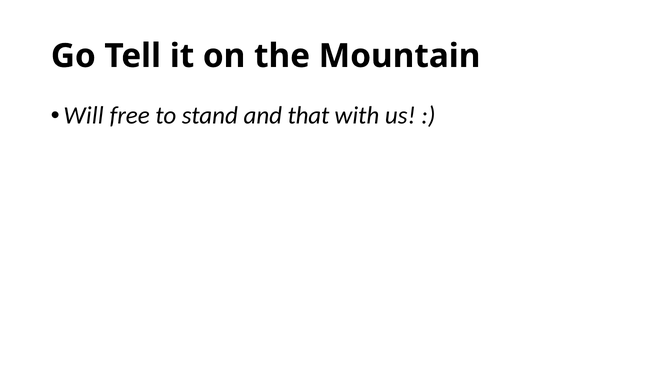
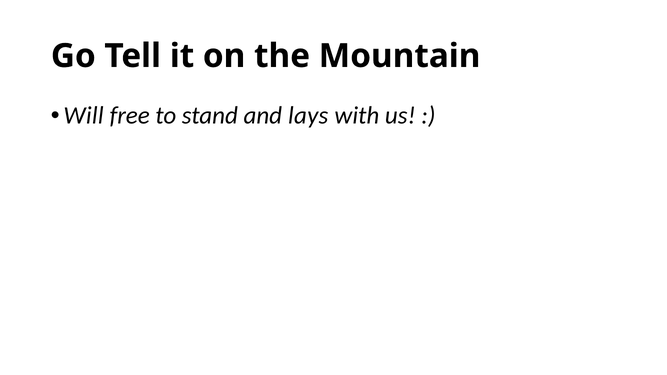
that: that -> lays (308, 116)
